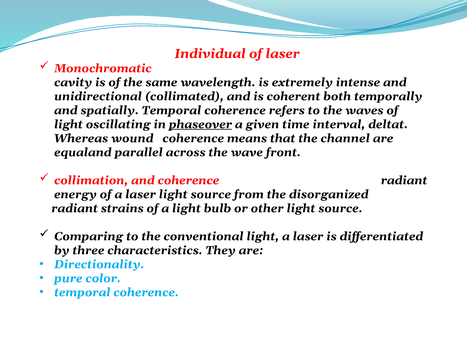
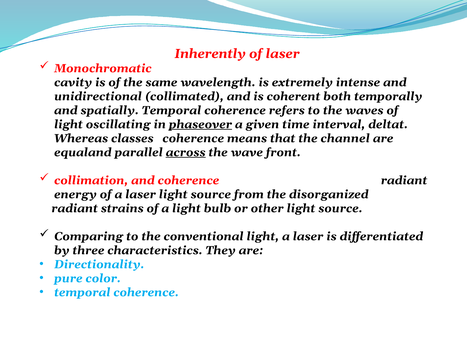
Individual: Individual -> Inherently (210, 54)
wound: wound -> classes (132, 138)
across underline: none -> present (186, 152)
